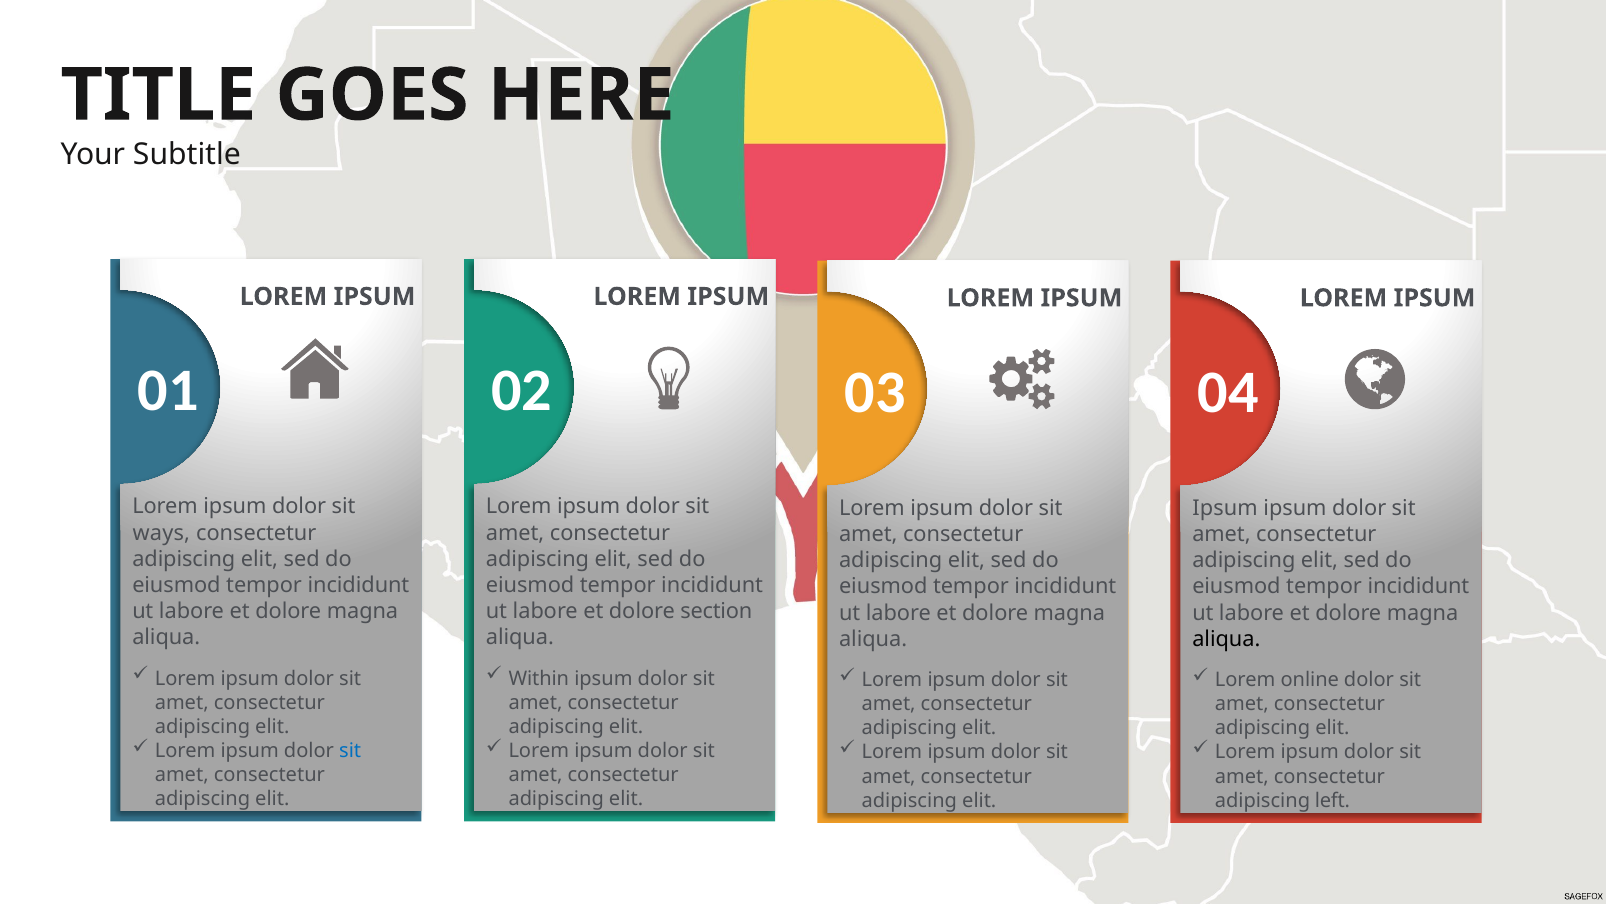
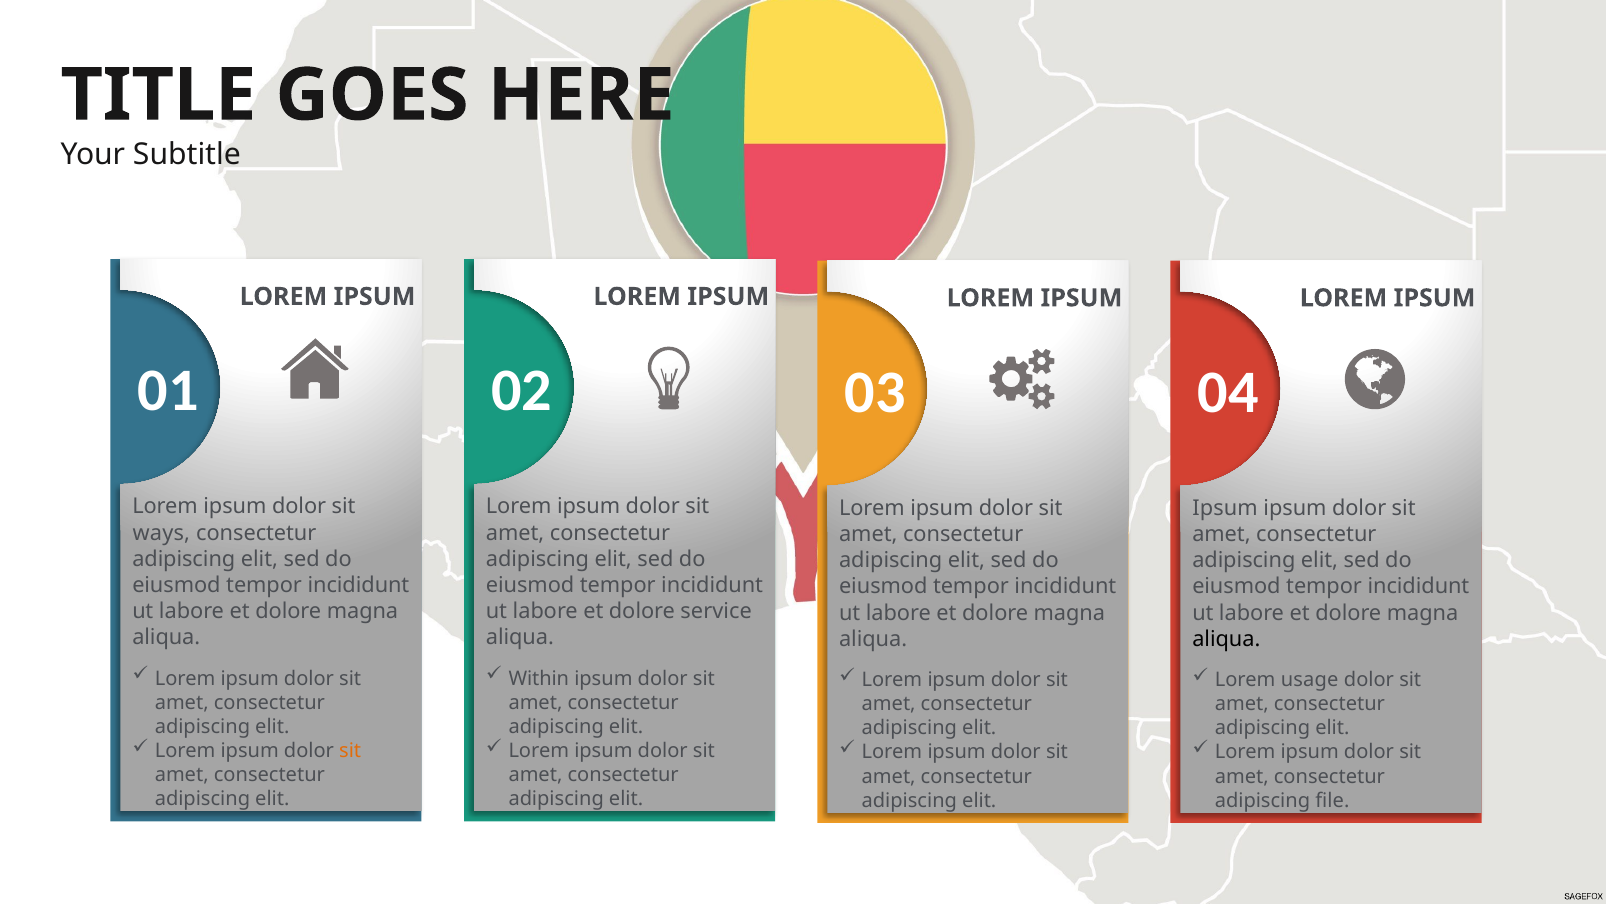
section: section -> service (716, 611)
online: online -> usage (1310, 680)
sit colour: blue -> orange (350, 750)
left: left -> file (1332, 800)
